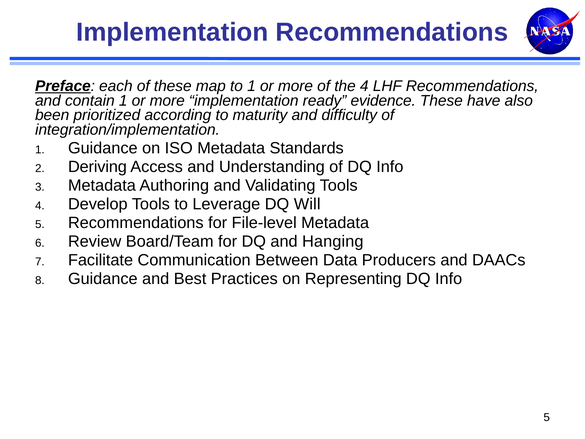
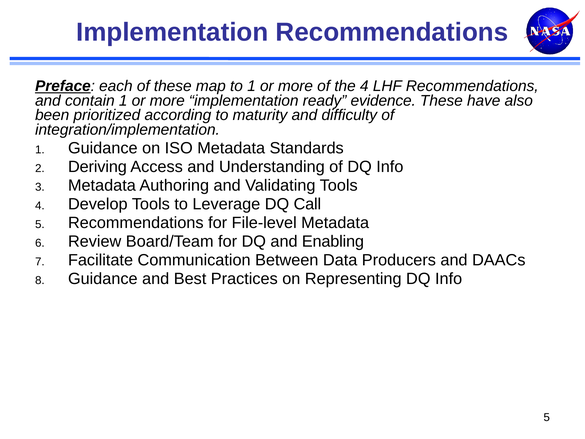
Will: Will -> Call (307, 204)
Hanging: Hanging -> Enabling (333, 241)
